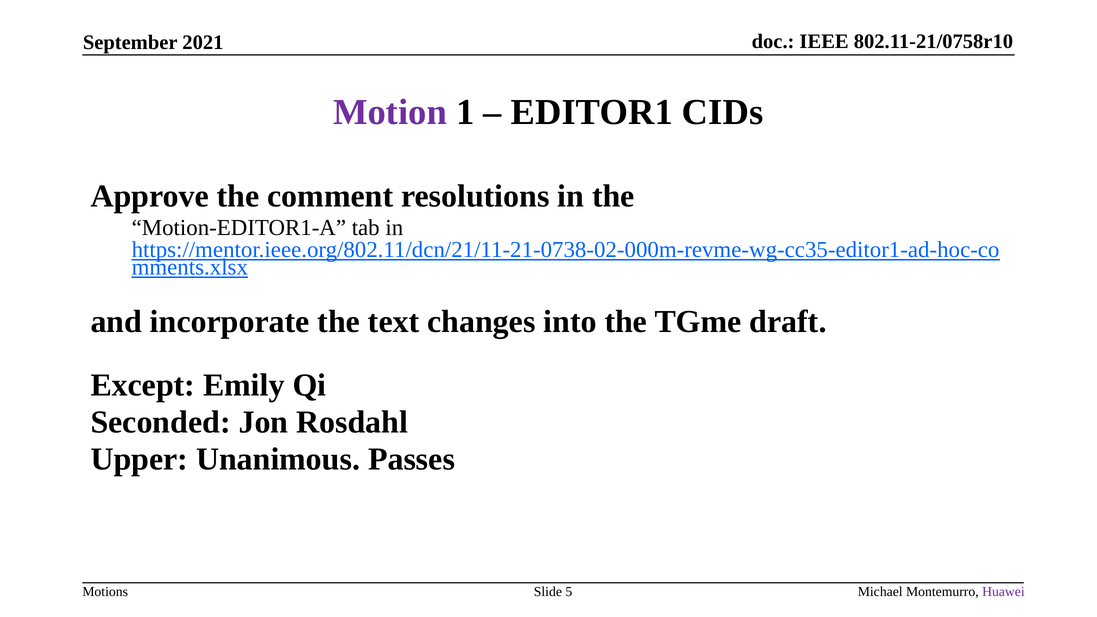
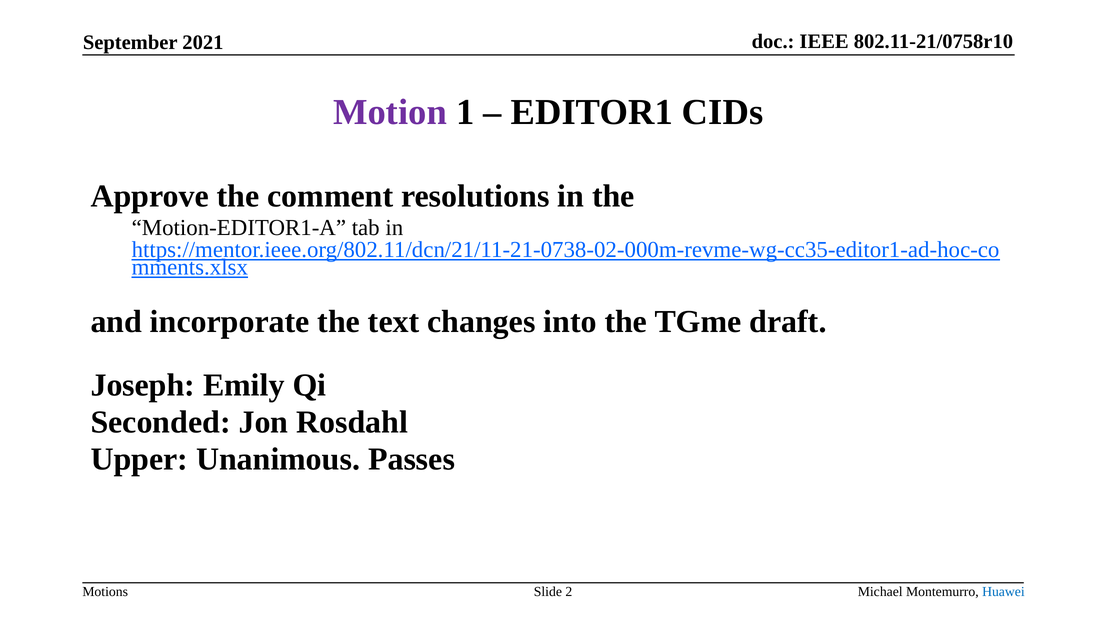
Except: Except -> Joseph (143, 385)
5: 5 -> 2 (569, 592)
Huawei colour: purple -> blue (1003, 592)
